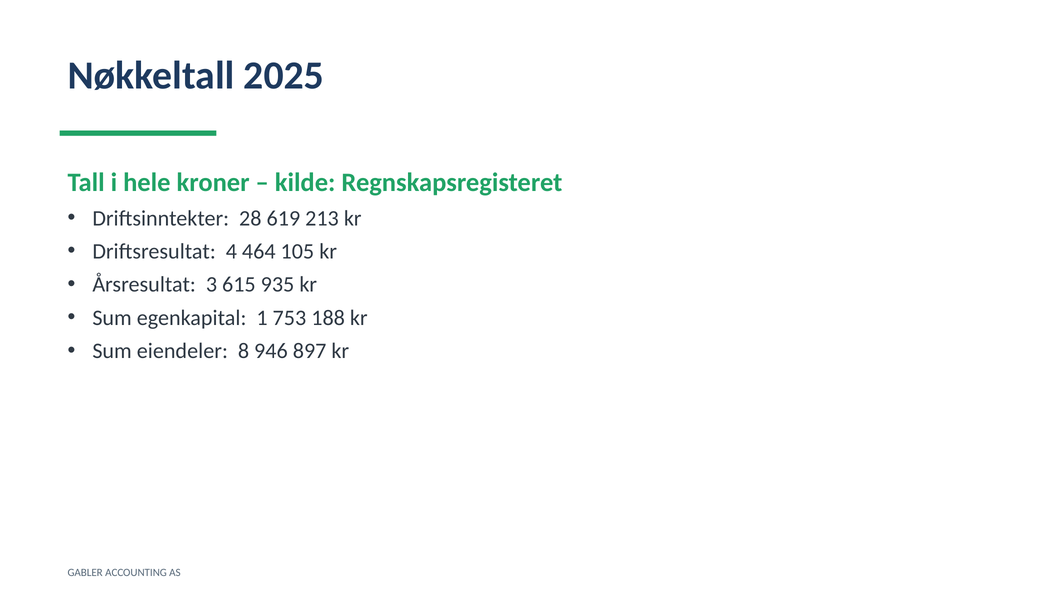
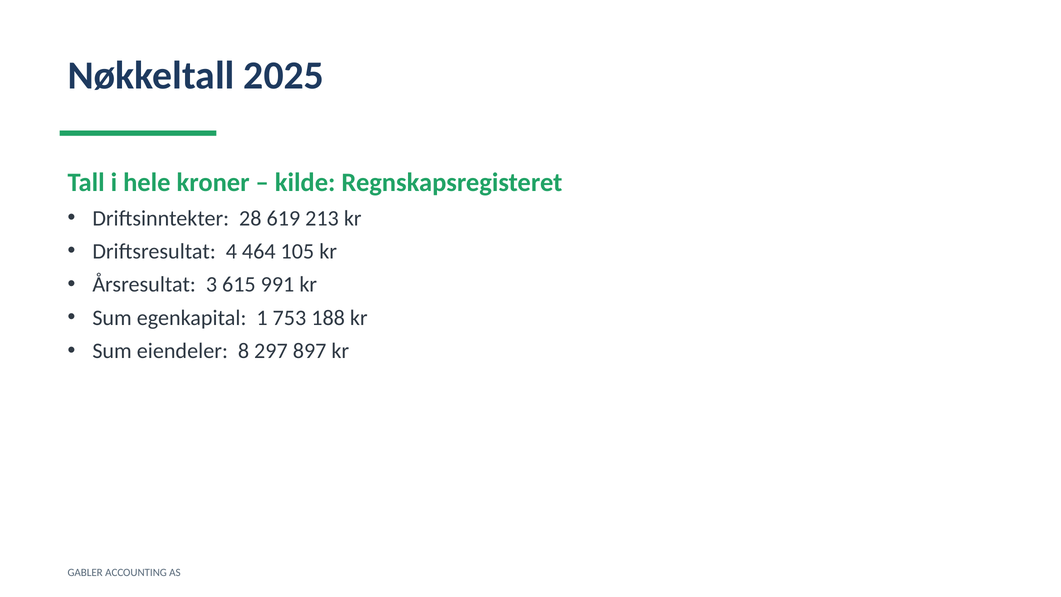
935: 935 -> 991 (278, 285)
946: 946 -> 297 (271, 351)
